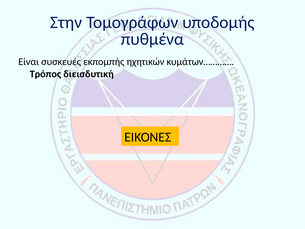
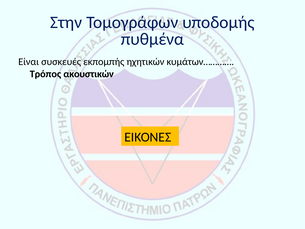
διεισδυτική: διεισδυτική -> ακουστικών (89, 74)
